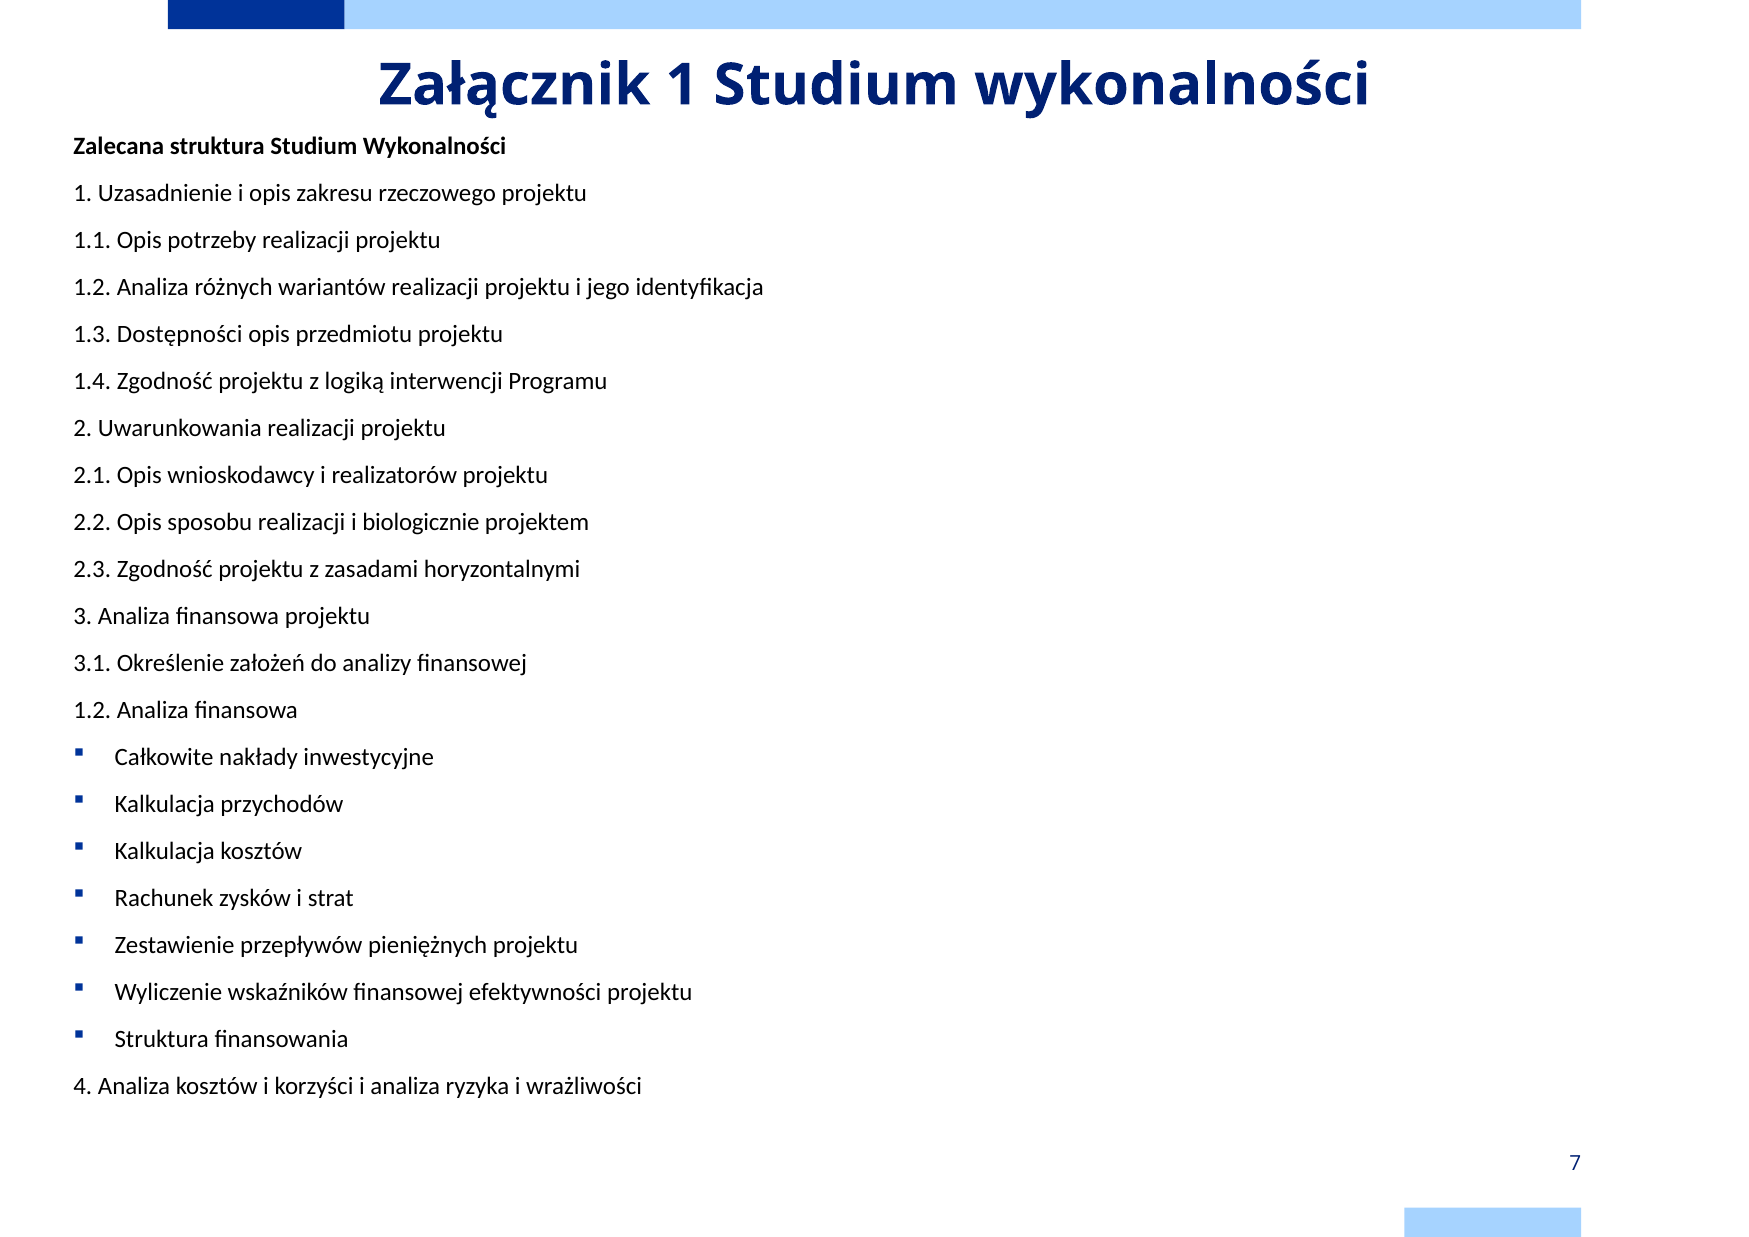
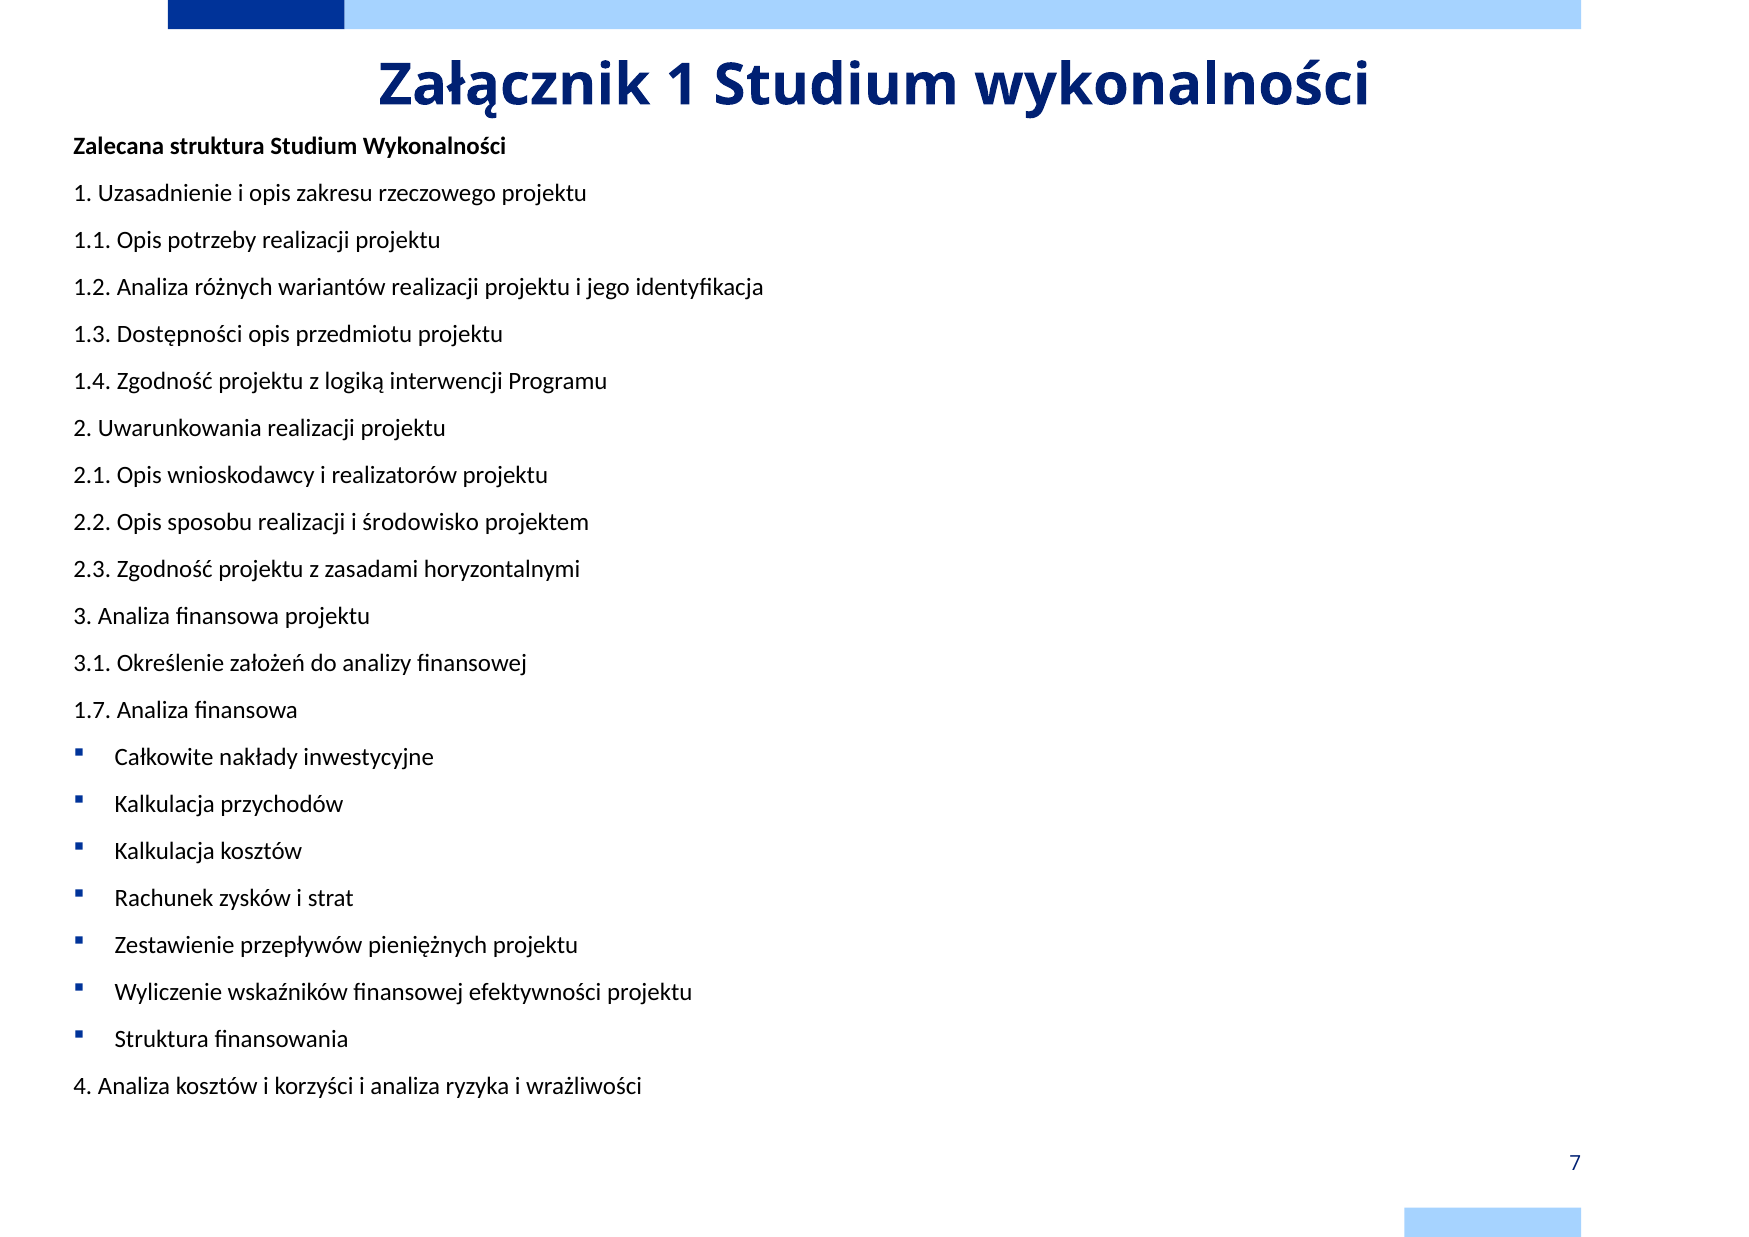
biologicznie: biologicznie -> środowisko (421, 522)
1.2: 1.2 -> 1.7 (92, 710)
